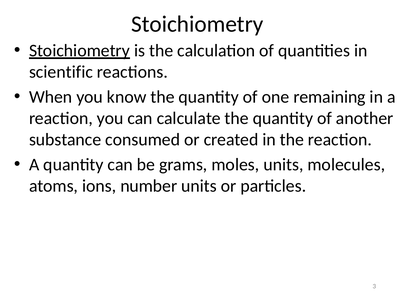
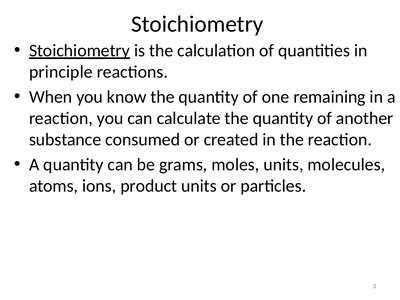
scientific: scientific -> principle (61, 72)
number: number -> product (149, 186)
